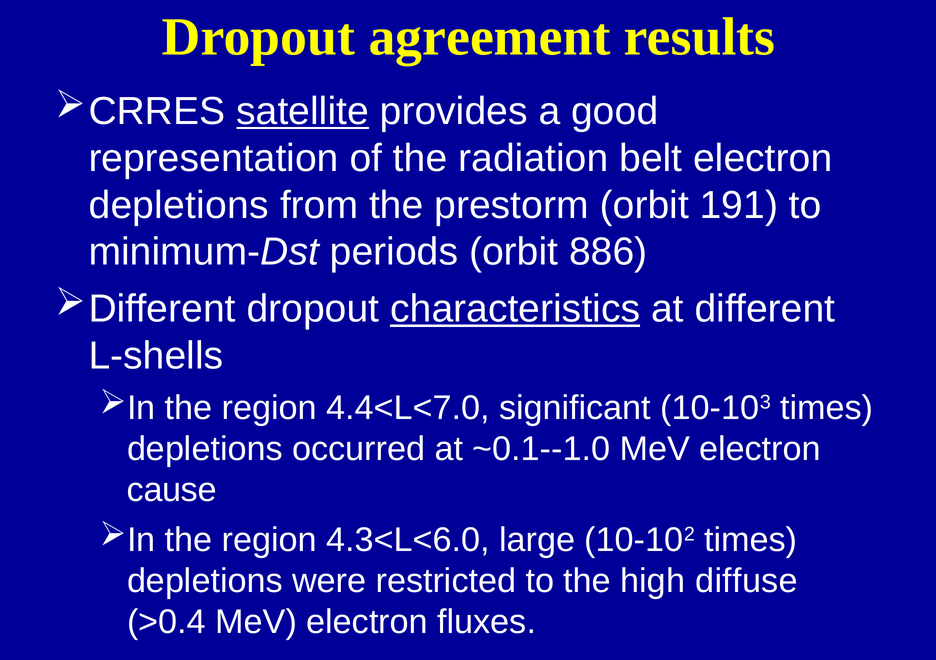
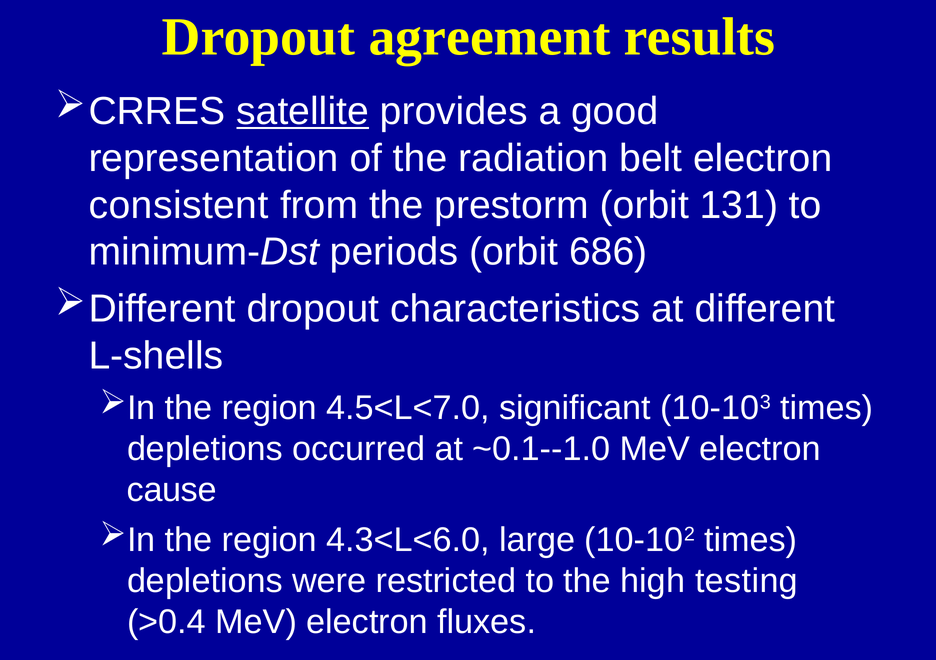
depletions: depletions -> consistent (179, 205)
191: 191 -> 131 (739, 205)
886: 886 -> 686 (608, 252)
characteristics underline: present -> none (515, 309)
4.4<L<7.0: 4.4<L<7.0 -> 4.5<L<7.0 (408, 408)
diffuse: diffuse -> testing (747, 581)
